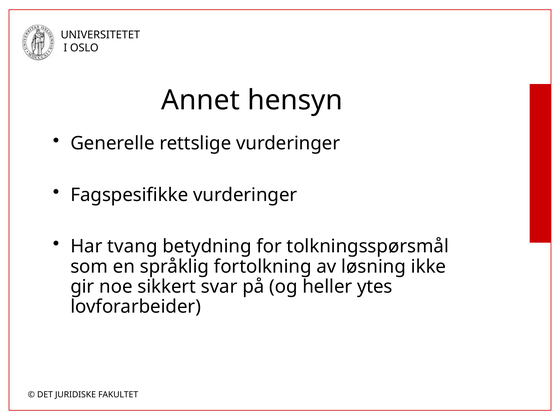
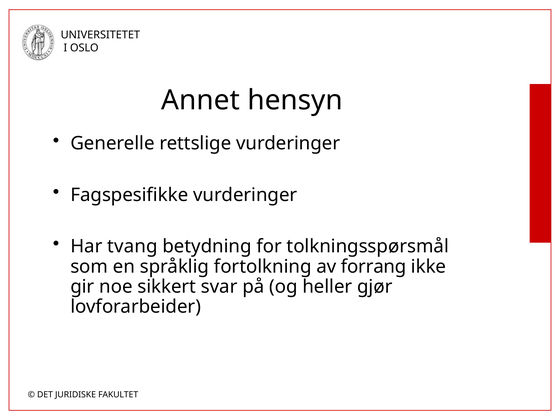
løsning: løsning -> forrang (374, 267)
ytes: ytes -> gjør (375, 287)
